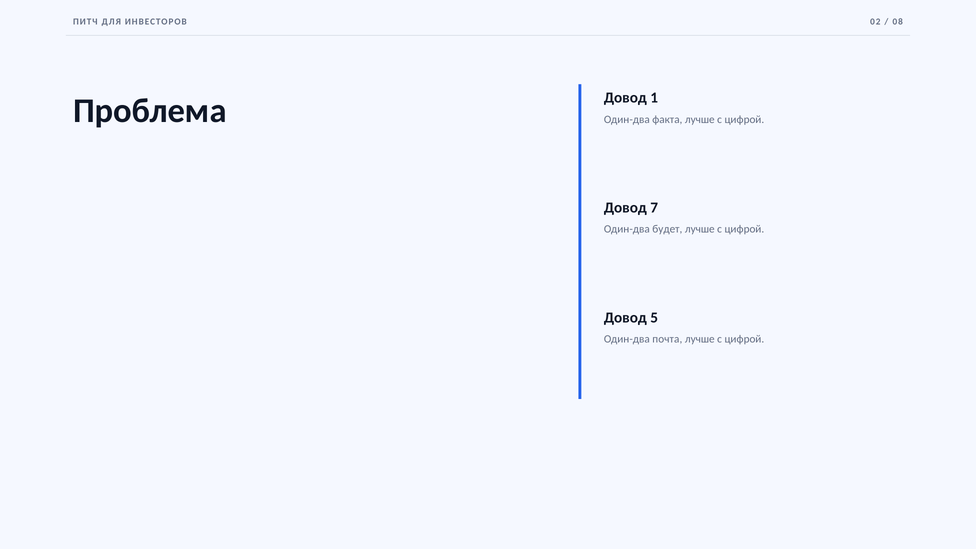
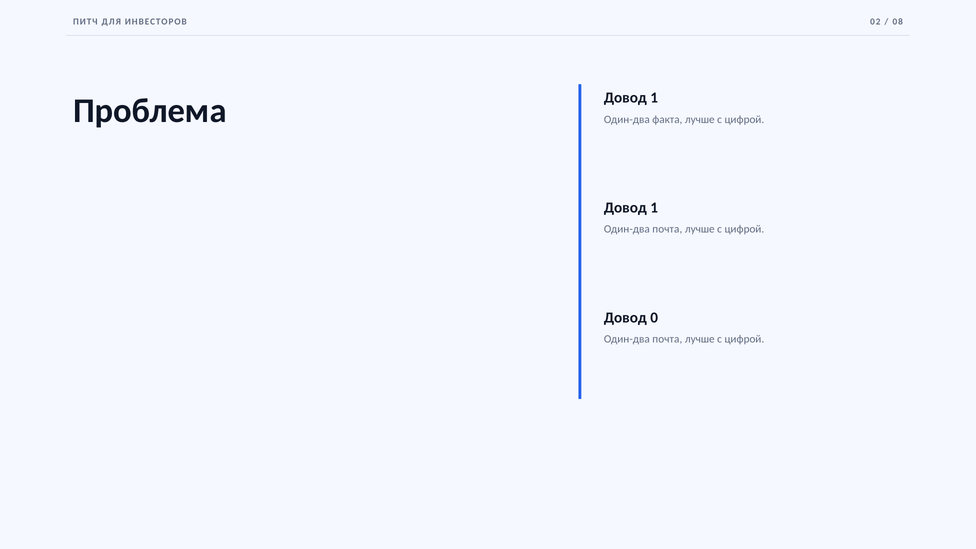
7: 7 -> 1 (654, 208)
будет: будет -> почта (667, 229)
5: 5 -> 0 (654, 318)
